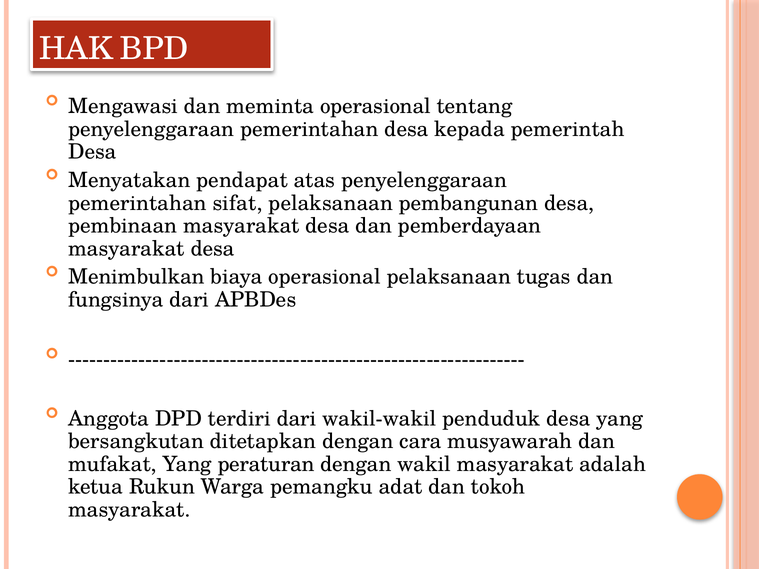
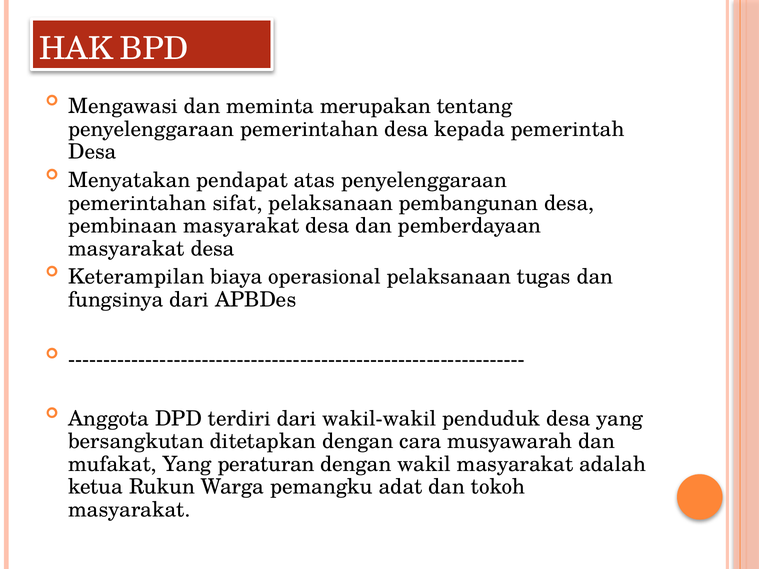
meminta operasional: operasional -> merupakan (375, 106)
Menimbulkan: Menimbulkan -> Keterampilan (136, 277)
